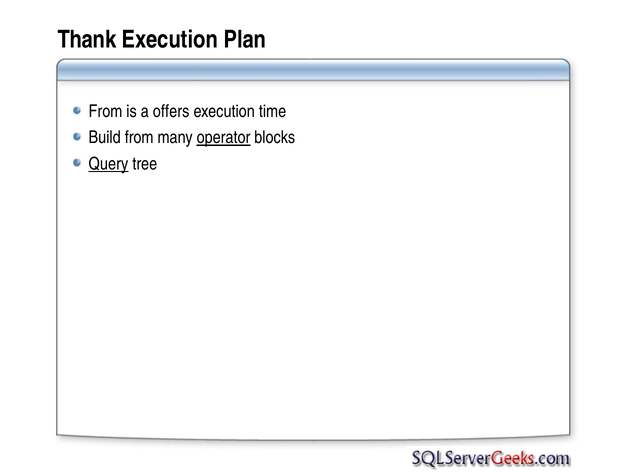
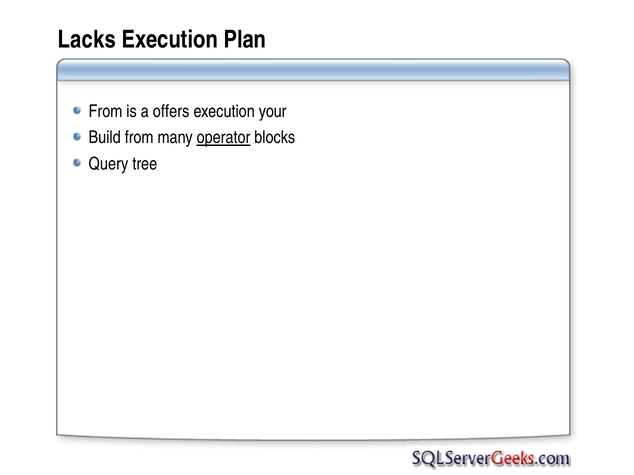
Thank: Thank -> Lacks (87, 40)
time: time -> your (273, 112)
Query underline: present -> none (108, 164)
